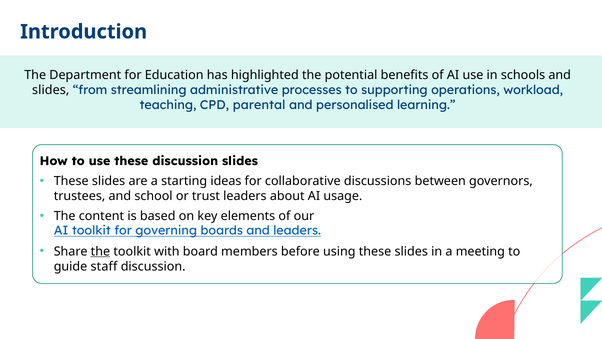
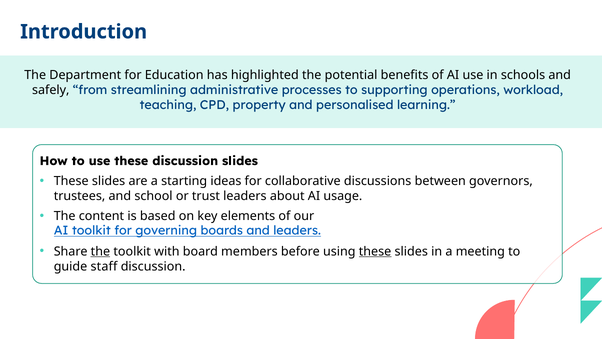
slides: slides -> safely (51, 90)
parental: parental -> property (259, 105)
these underline: none -> present (375, 251)
